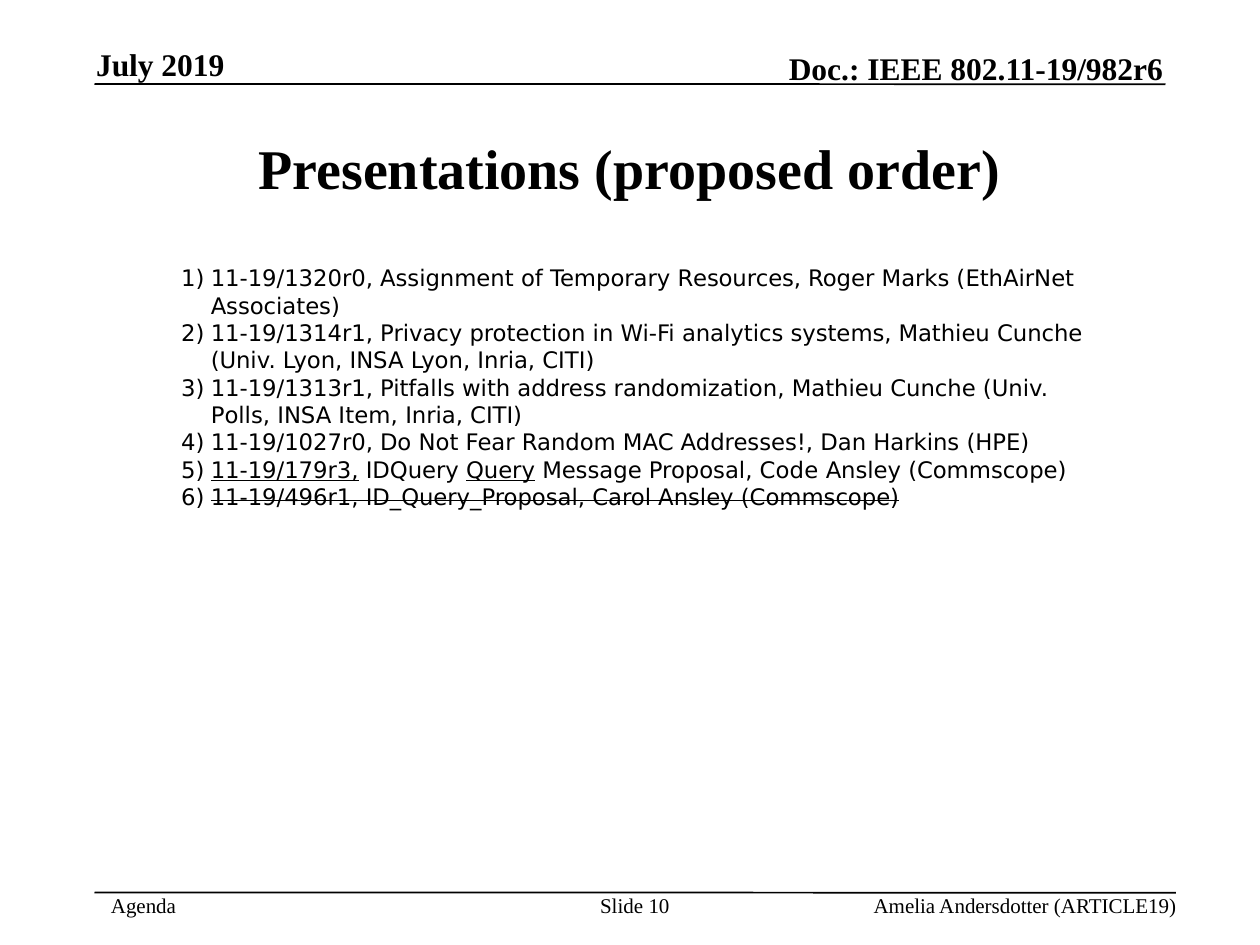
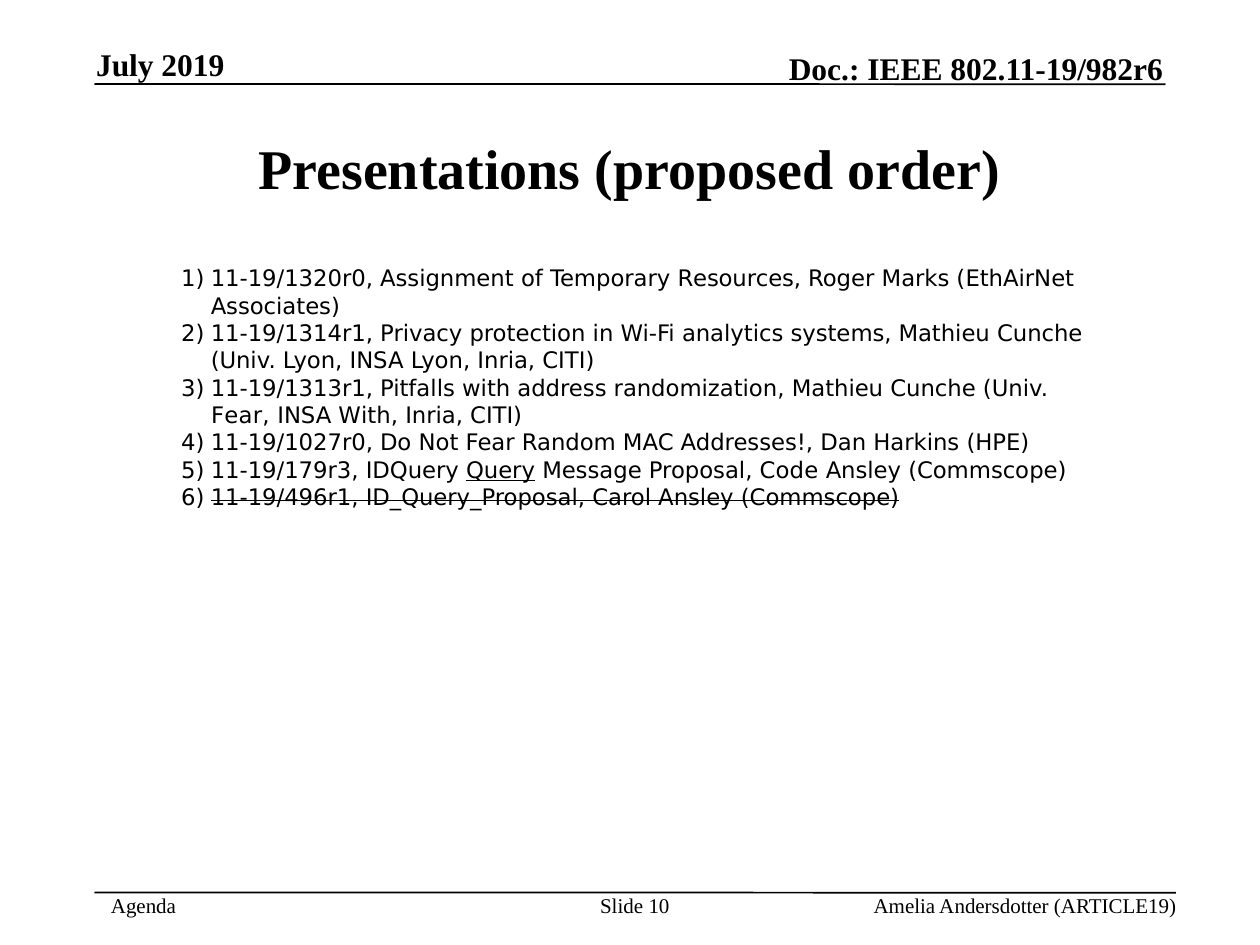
Polls: Polls -> Fear (240, 416)
INSA Item: Item -> With (368, 416)
11-19/179r3 underline: present -> none (285, 471)
